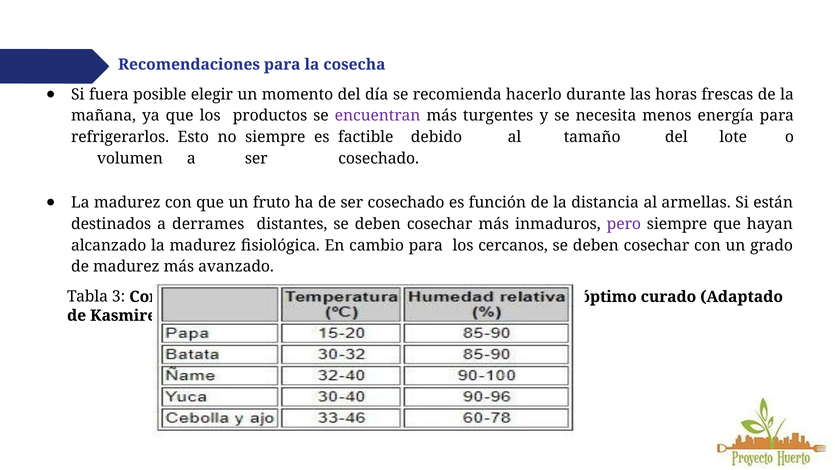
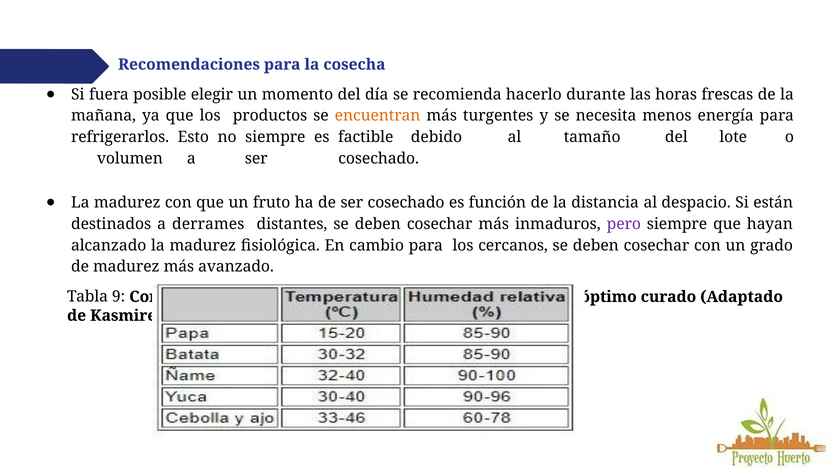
encuentran colour: purple -> orange (378, 116)
armellas: armellas -> despacio (696, 202)
3: 3 -> 9 (119, 297)
